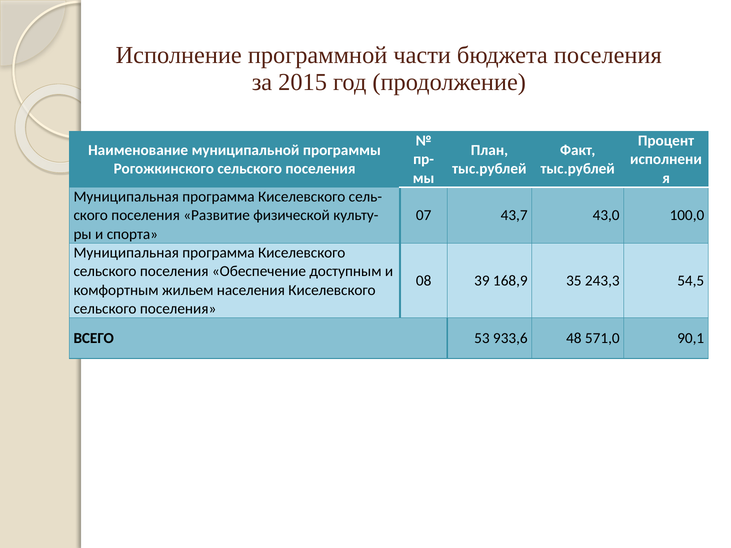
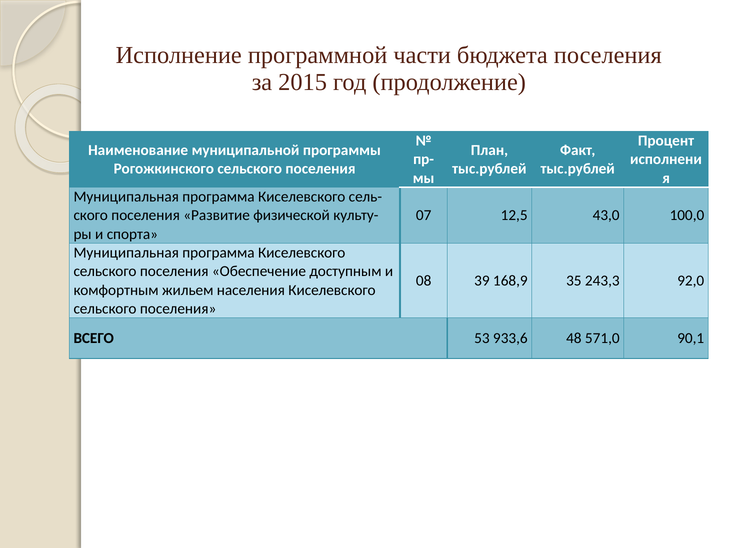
43,7: 43,7 -> 12,5 (514, 216)
54,5: 54,5 -> 92,0 (691, 281)
